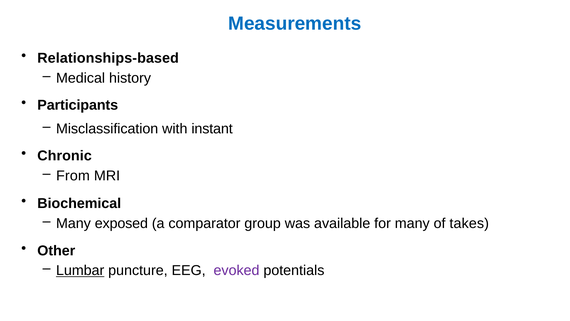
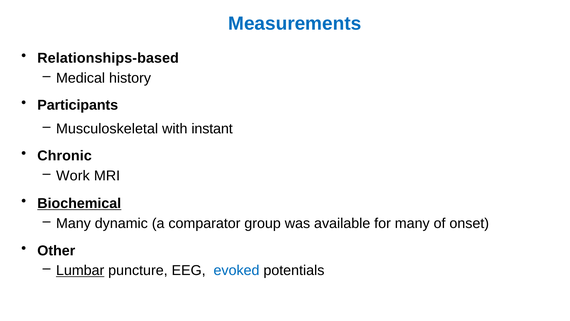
Misclassification: Misclassification -> Musculoskeletal (107, 129)
From: From -> Work (73, 176)
Biochemical underline: none -> present (79, 203)
exposed: exposed -> dynamic (121, 223)
takes: takes -> onset (469, 223)
evoked colour: purple -> blue (237, 270)
